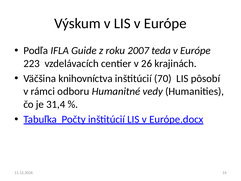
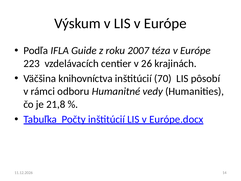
teda: teda -> téza (161, 51)
31,4: 31,4 -> 21,8 (56, 104)
